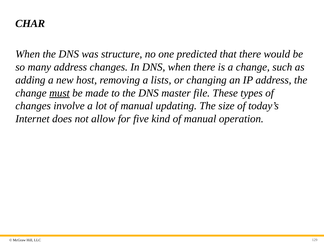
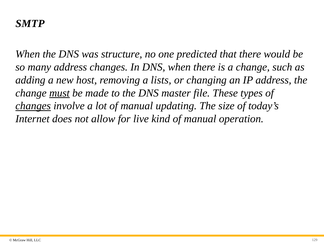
CHAR: CHAR -> SMTP (30, 24)
changes underline: none -> present (33, 106)
five: five -> live (141, 119)
